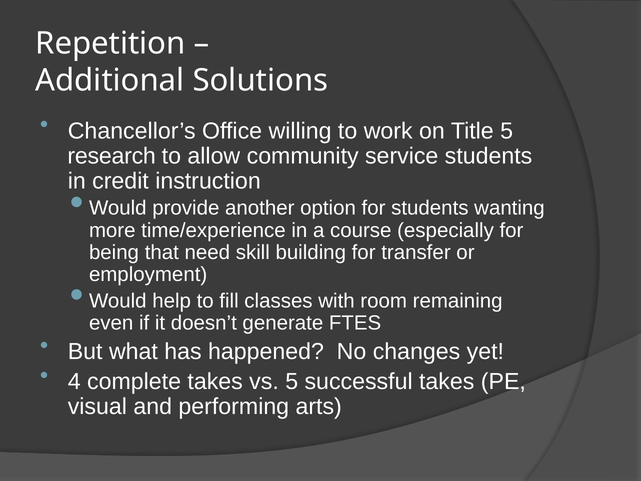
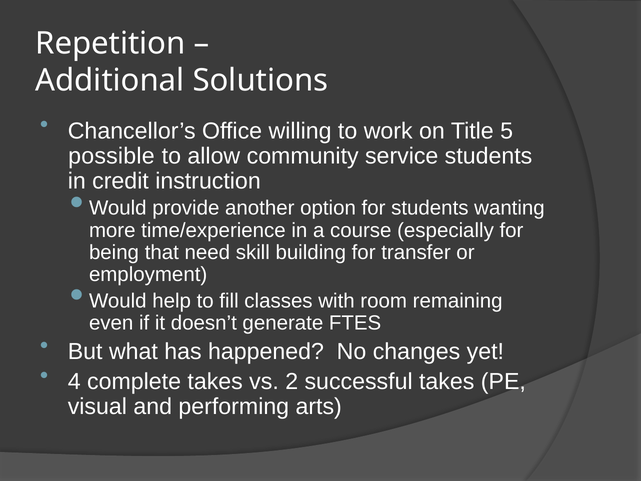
research: research -> possible (111, 156)
vs 5: 5 -> 2 (292, 381)
